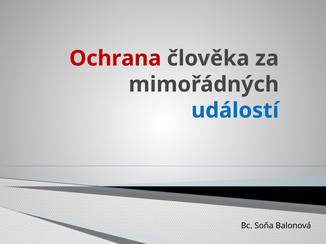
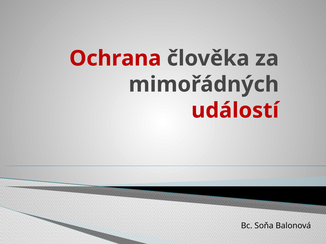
událostí colour: blue -> red (235, 111)
